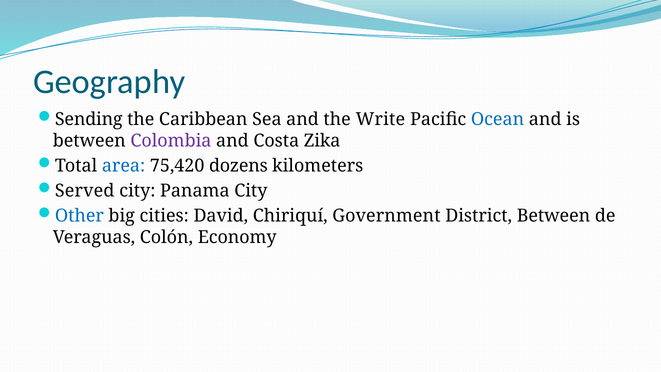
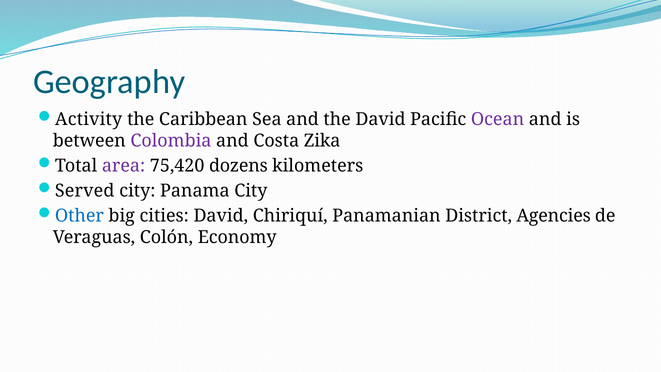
Sending: Sending -> Activity (89, 119)
the Write: Write -> David (380, 119)
Ocean colour: blue -> purple (498, 119)
area colour: blue -> purple (124, 166)
Government: Government -> Panamanian (387, 216)
District Between: Between -> Agencies (554, 216)
